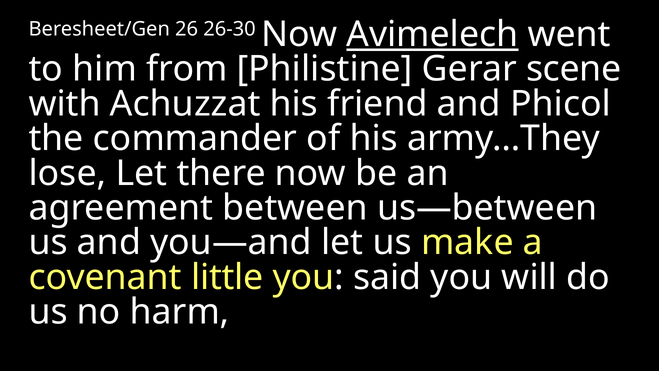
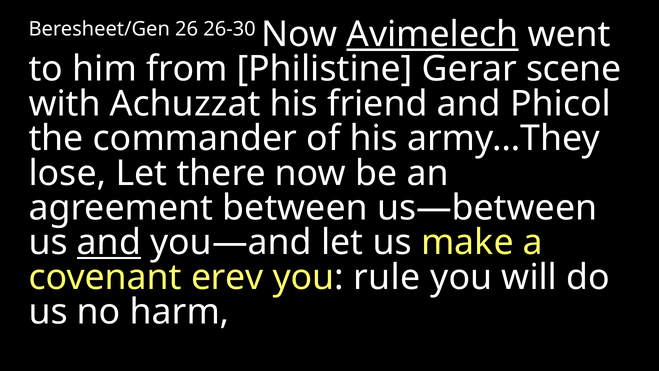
and underline: none -> present (109, 243)
little: little -> erev (227, 277)
said: said -> rule (387, 277)
